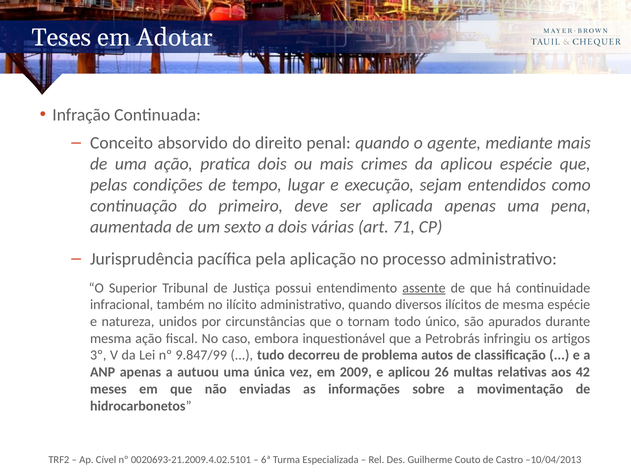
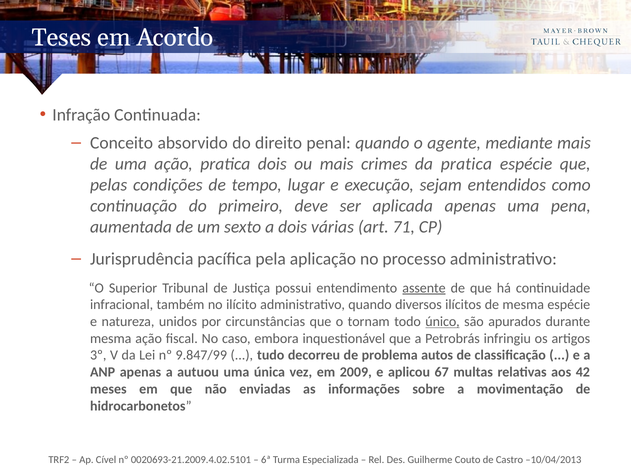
Adotar: Adotar -> Acordo (175, 38)
da aplicou: aplicou -> pratica (466, 164)
único underline: none -> present (443, 321)
26: 26 -> 67 (442, 372)
